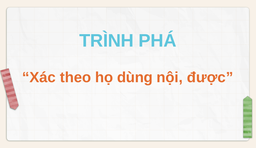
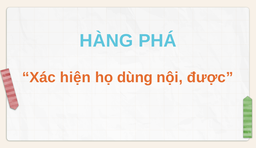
TRÌNH: TRÌNH -> HÀNG (106, 41)
theo: theo -> hiện (75, 77)
